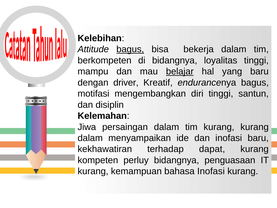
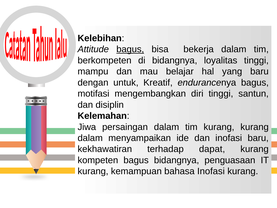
belajar underline: present -> none (180, 71)
driver: driver -> untuk (126, 82)
kompeten perluy: perluy -> bagus (136, 160)
